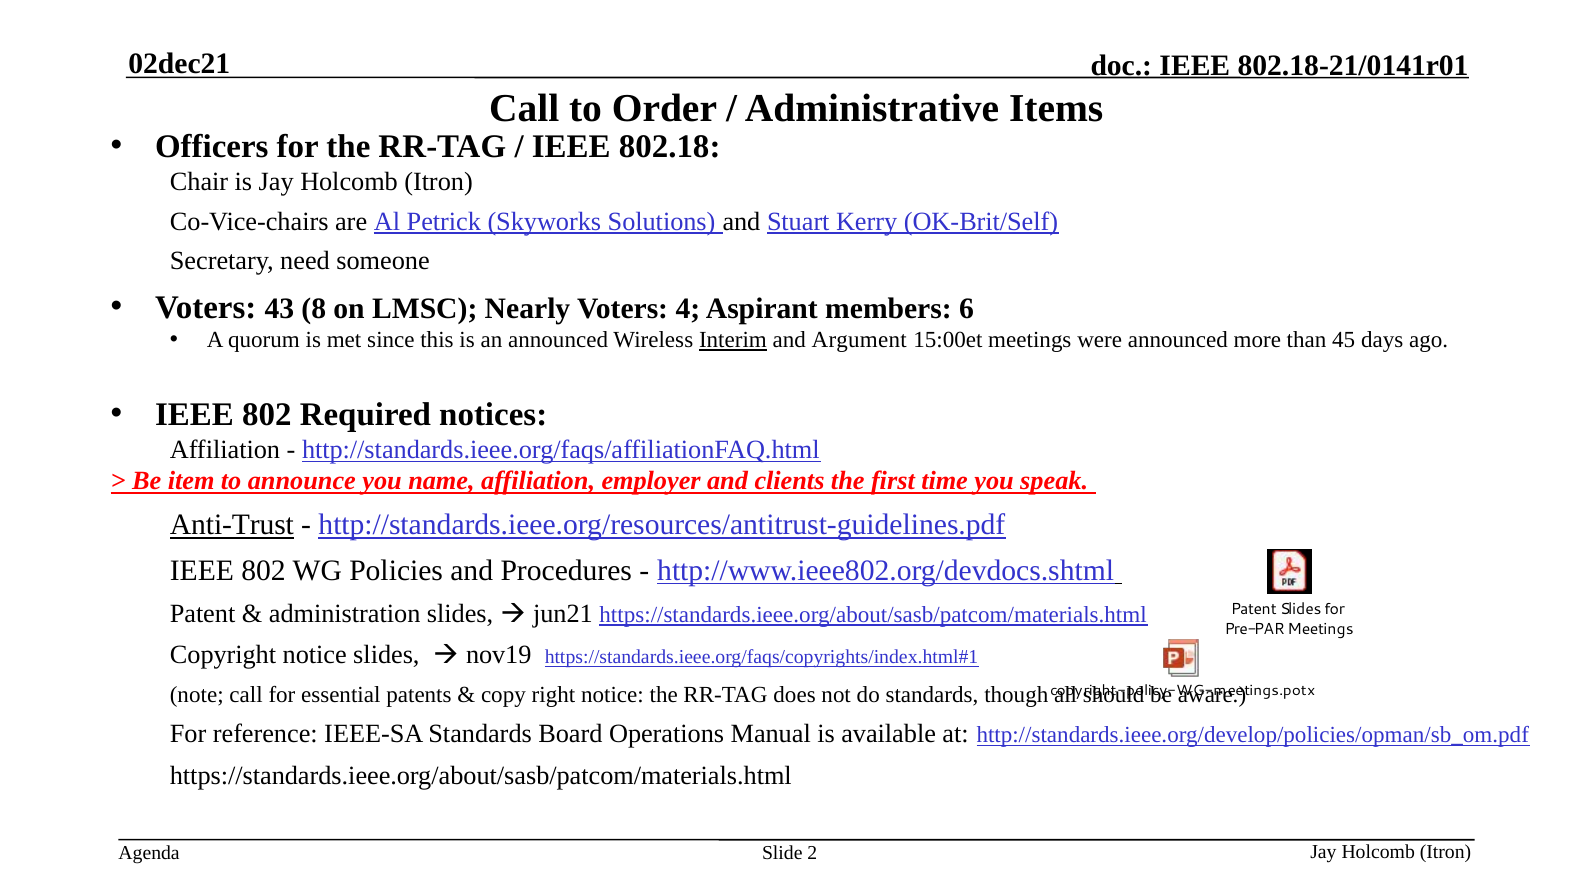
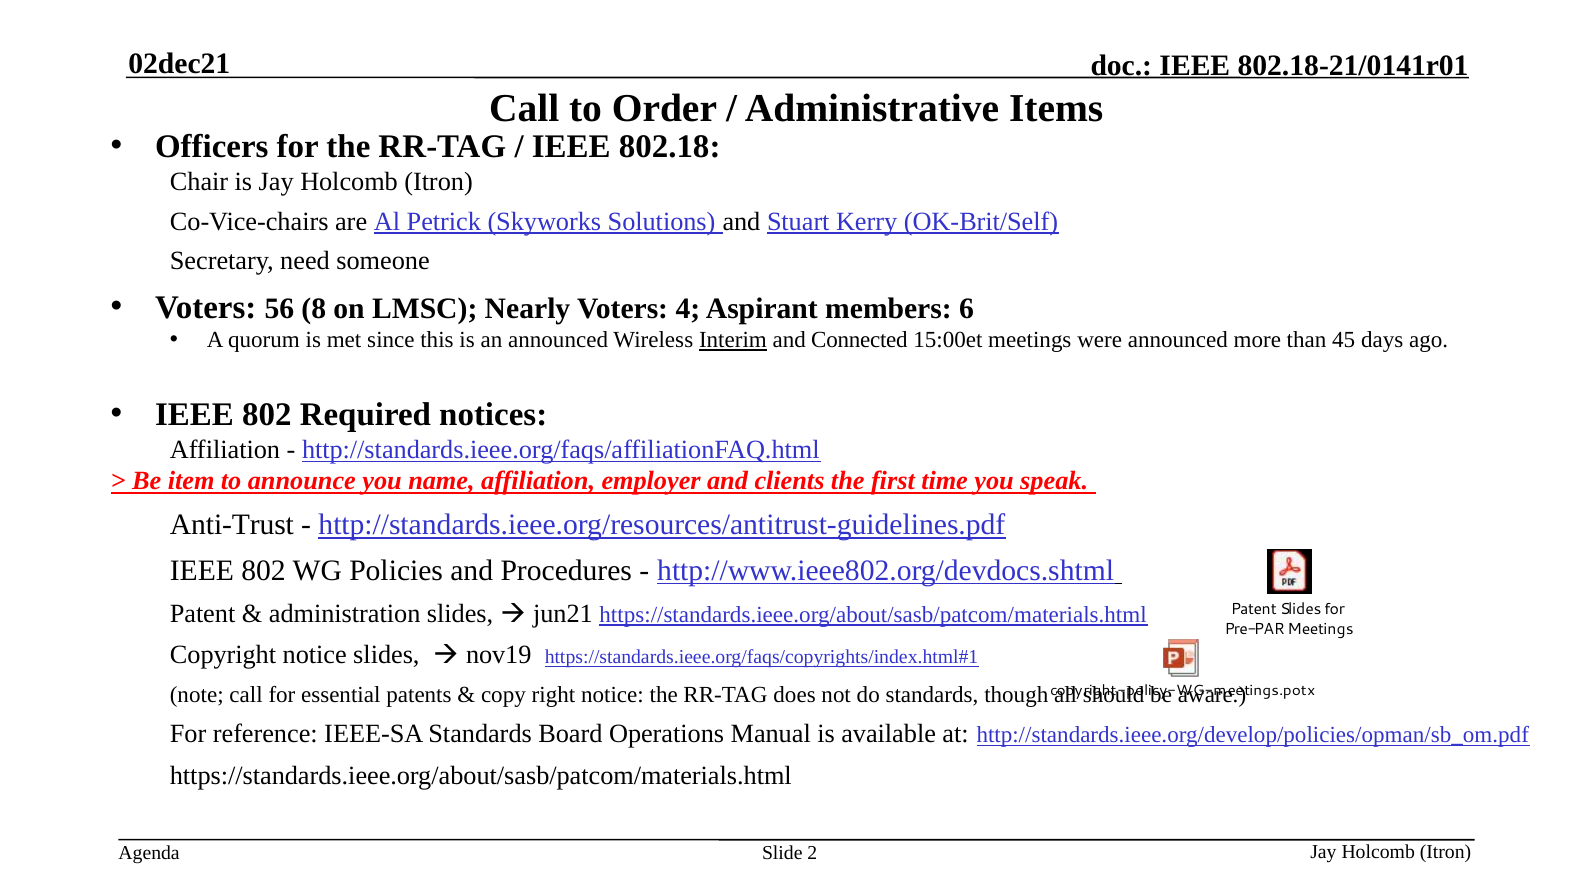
43: 43 -> 56 (279, 308)
Argument: Argument -> Connected (859, 340)
Anti-Trust underline: present -> none (232, 525)
